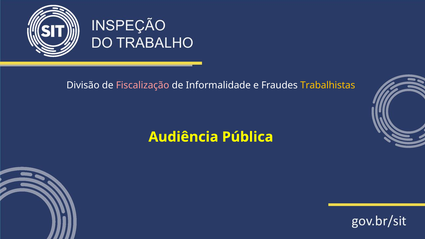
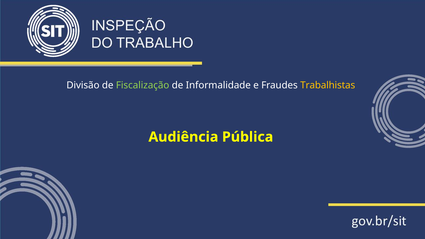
Fiscalização colour: pink -> light green (143, 85)
